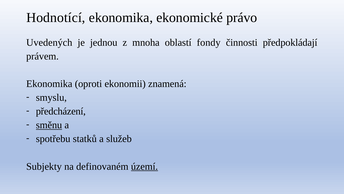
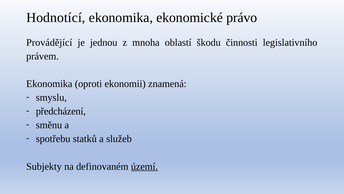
Uvedených: Uvedených -> Provádějící (49, 42)
fondy: fondy -> škodu (209, 42)
předpokládají: předpokládají -> legislativního (290, 42)
směnu underline: present -> none (49, 125)
